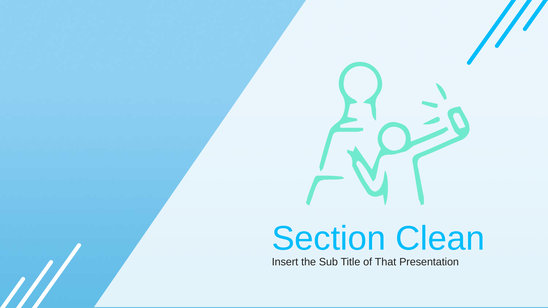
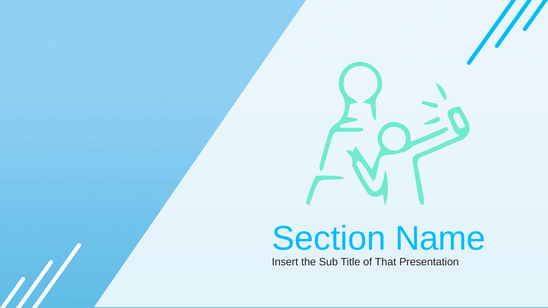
Clean: Clean -> Name (440, 239)
